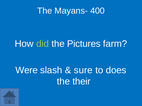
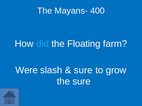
did colour: light green -> light blue (43, 44)
Pictures: Pictures -> Floating (84, 44)
does: does -> grow (116, 70)
the their: their -> sure (82, 82)
